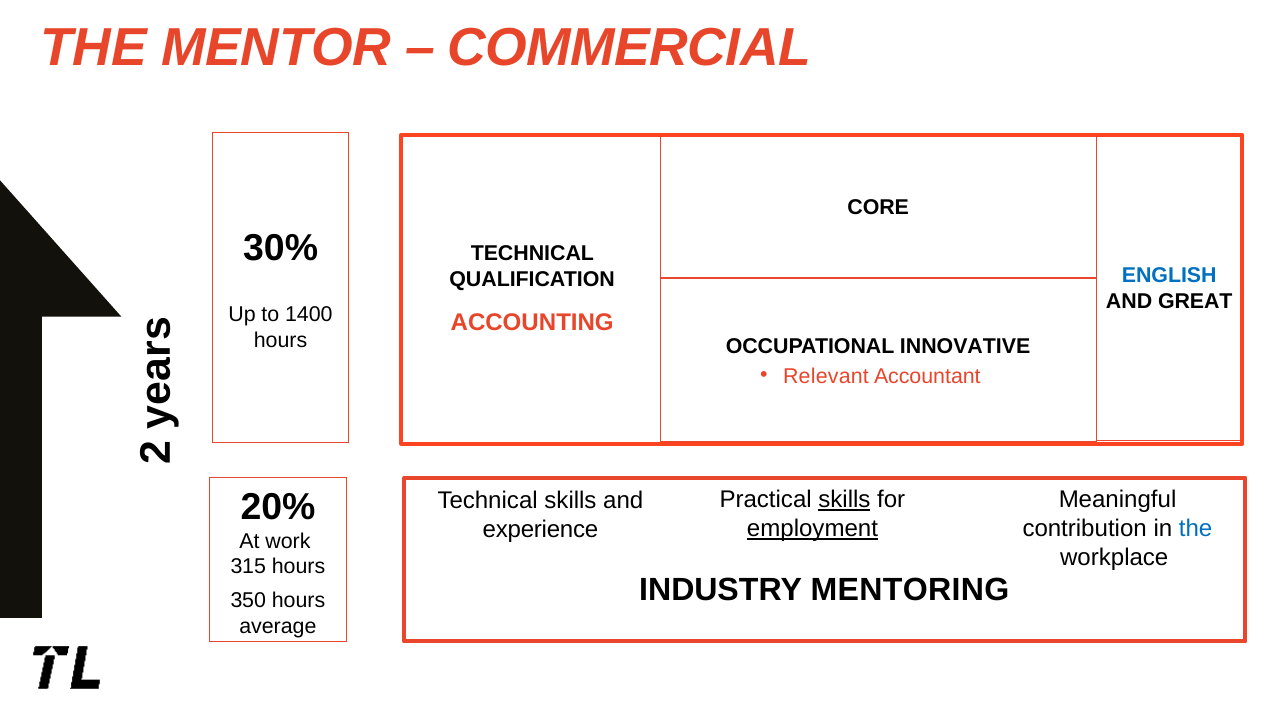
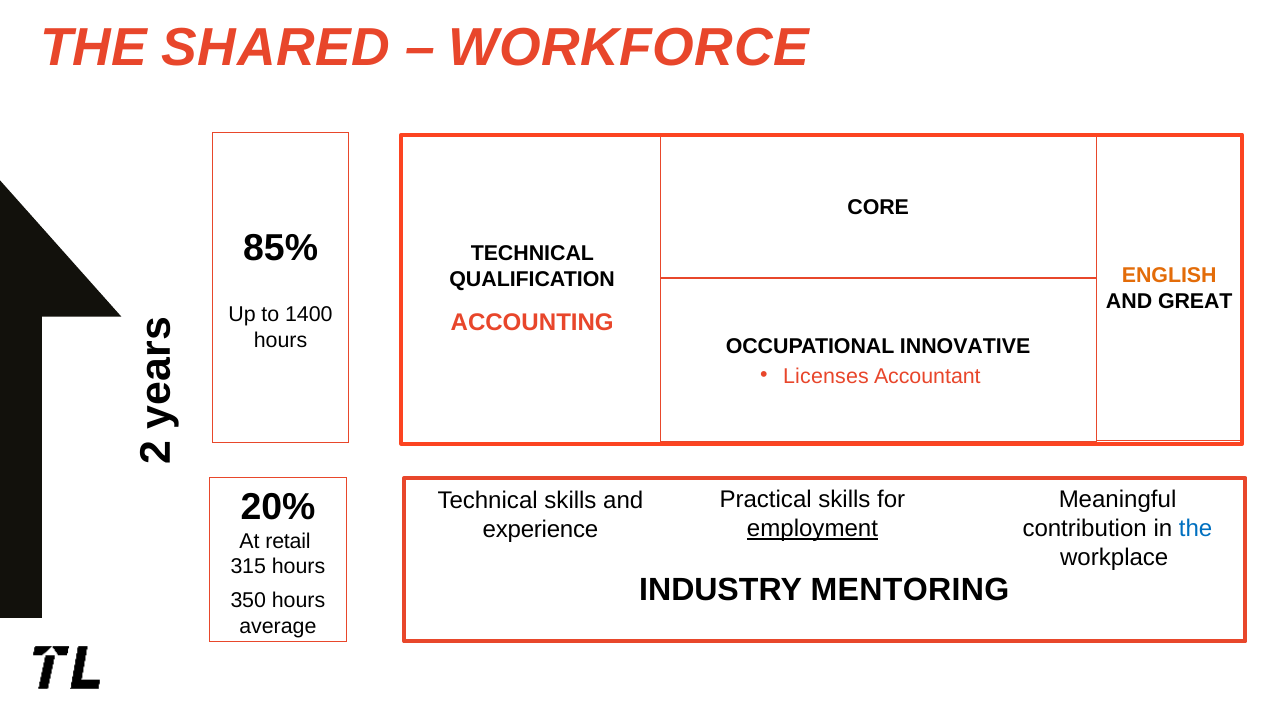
MENTOR: MENTOR -> SHARED (276, 48)
COMMERCIAL: COMMERCIAL -> WORKFORCE (628, 48)
30%: 30% -> 85% (281, 248)
ENGLISH colour: blue -> orange (1169, 276)
Relevant: Relevant -> Licenses (826, 376)
skills underline: present -> none (844, 500)
work: work -> retail (288, 541)
